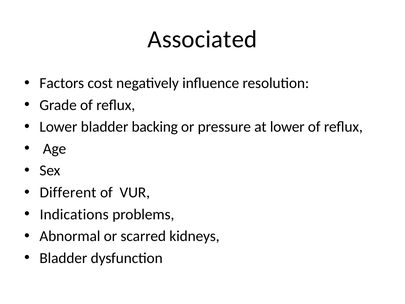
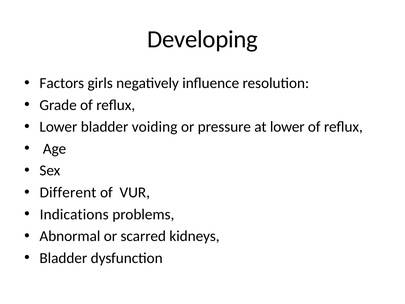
Associated: Associated -> Developing (203, 39)
cost: cost -> girls (100, 83)
backing: backing -> voiding (155, 127)
